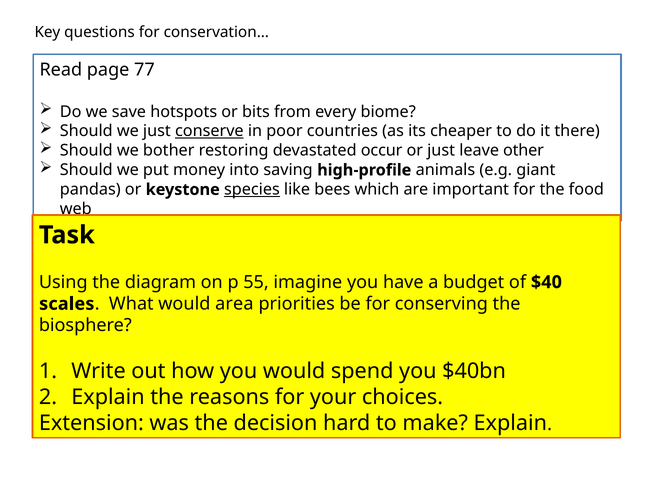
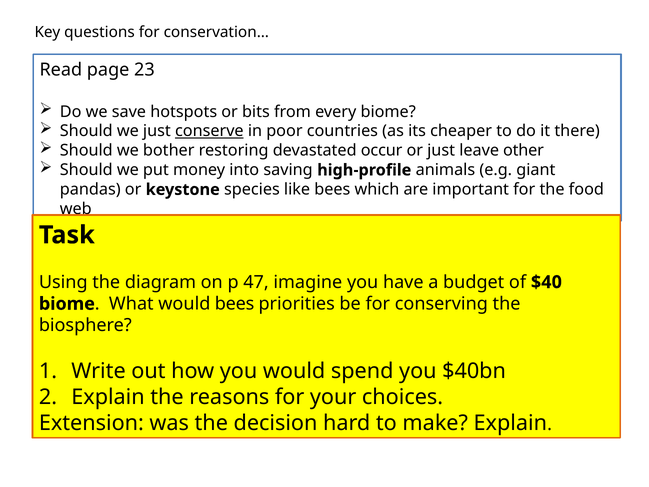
77: 77 -> 23 (144, 70)
species underline: present -> none (252, 189)
55: 55 -> 47 (256, 282)
scales: scales -> biome (67, 304)
would area: area -> bees (235, 304)
